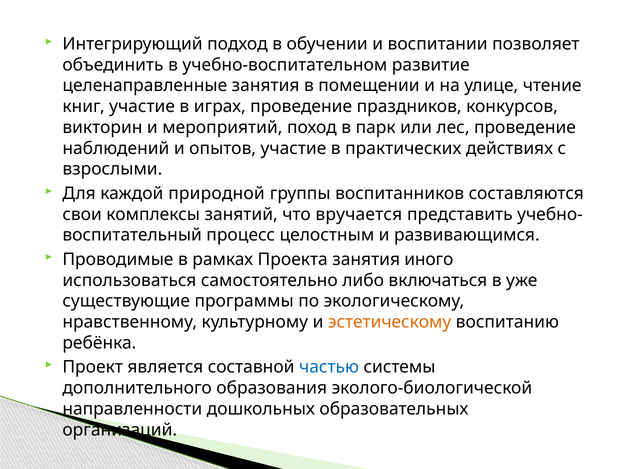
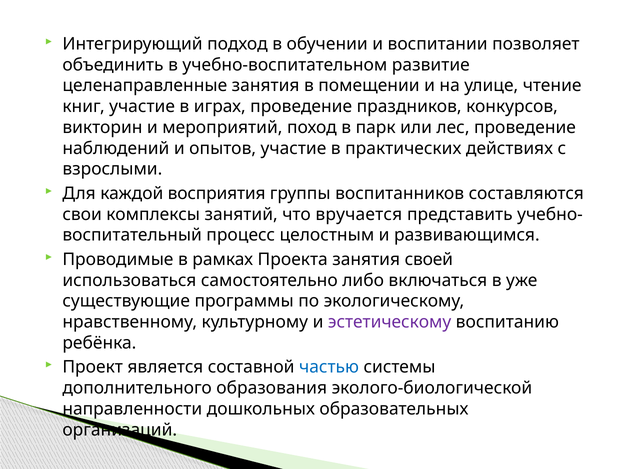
природной: природной -> восприятия (217, 193)
иного: иного -> своей (429, 259)
эстетическому colour: orange -> purple (390, 322)
